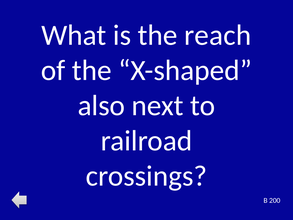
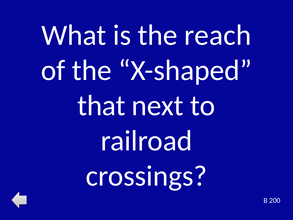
also: also -> that (101, 105)
